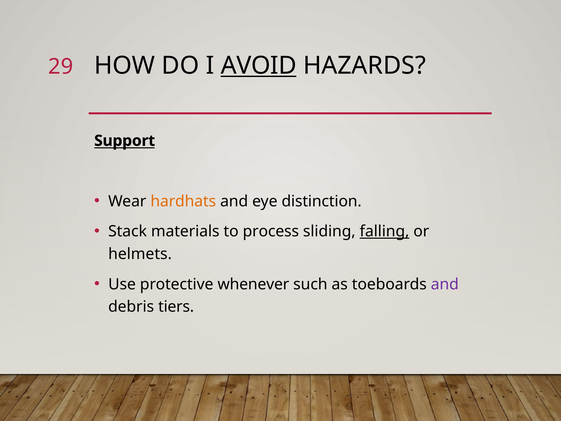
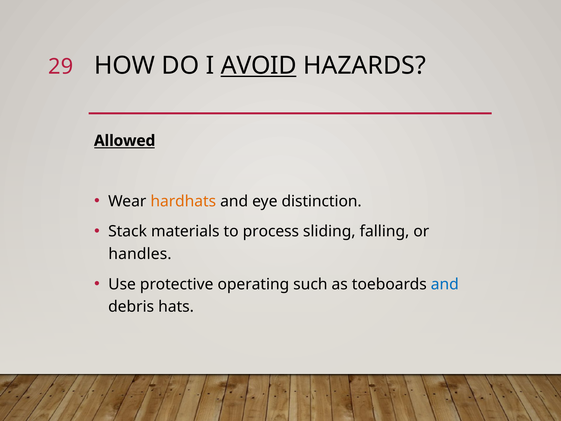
Support: Support -> Allowed (125, 141)
falling underline: present -> none (384, 231)
helmets: helmets -> handles (140, 254)
whenever: whenever -> operating (253, 284)
and colour: purple -> blue (445, 284)
tiers: tiers -> hats (176, 306)
